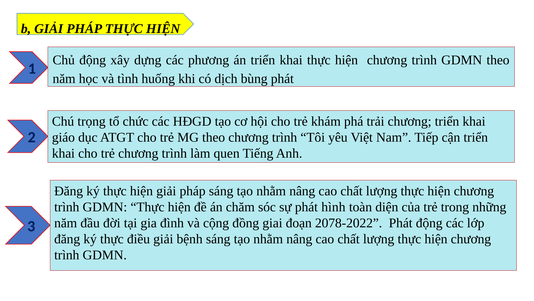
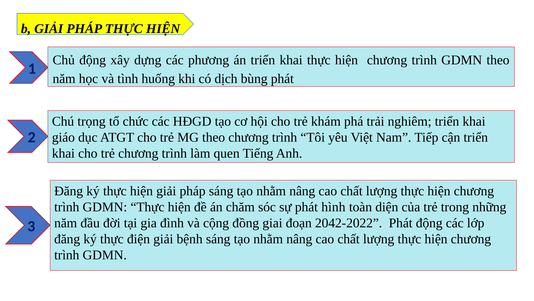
trải chương: chương -> nghiêm (410, 121)
2078-2022: 2078-2022 -> 2042-2022 (349, 223)
điều: điều -> điện (138, 239)
